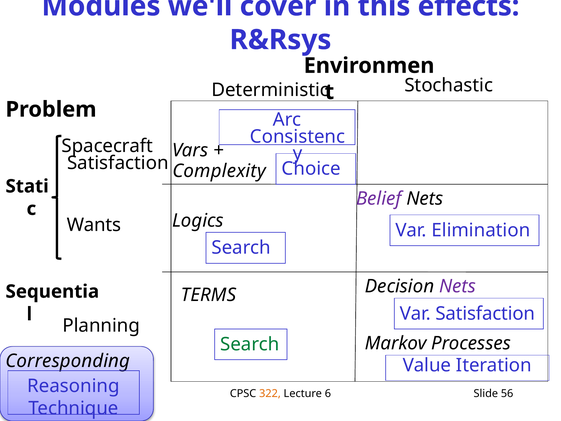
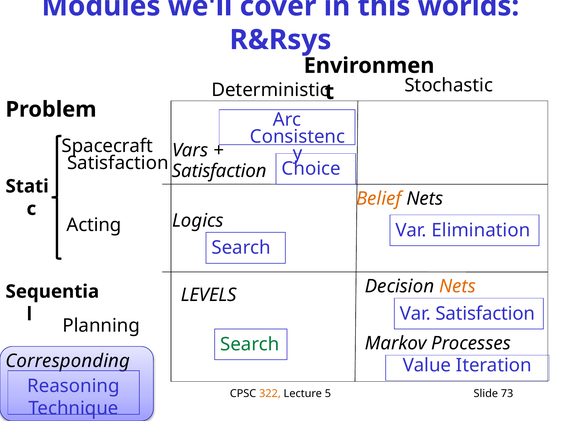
effects: effects -> worlds (468, 6)
Complexity: Complexity -> Satisfaction (219, 171)
Belief colour: purple -> orange (379, 199)
Wants: Wants -> Acting (94, 225)
Nets colour: purple -> orange (457, 286)
TERMS: TERMS -> LEVELS (209, 295)
6: 6 -> 5 (328, 393)
56: 56 -> 73 (507, 393)
